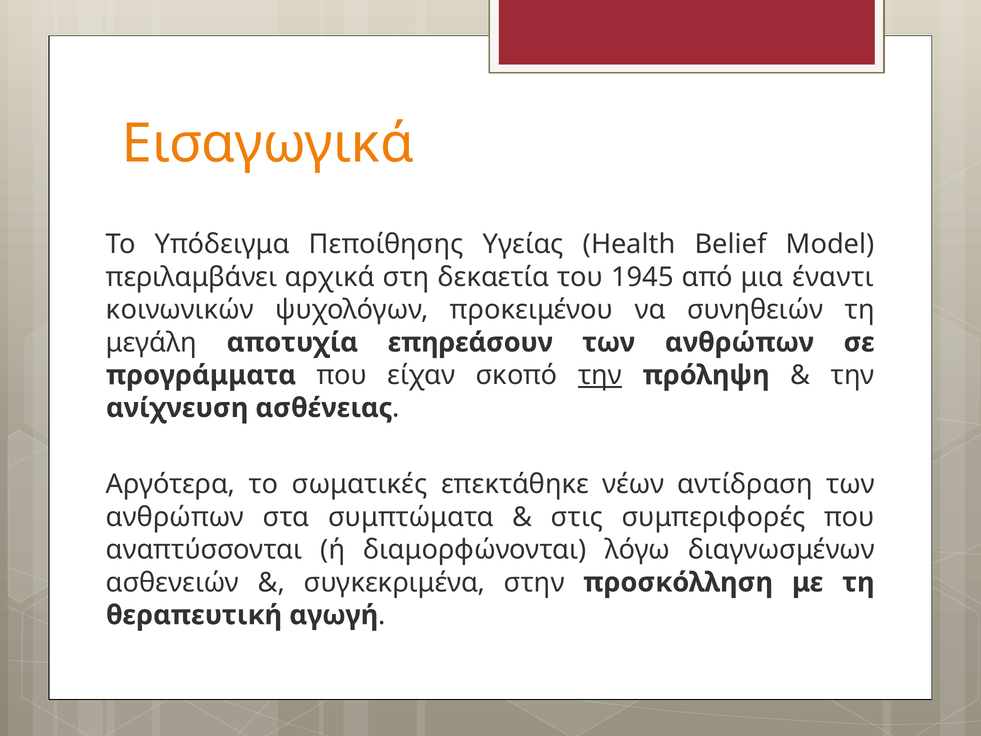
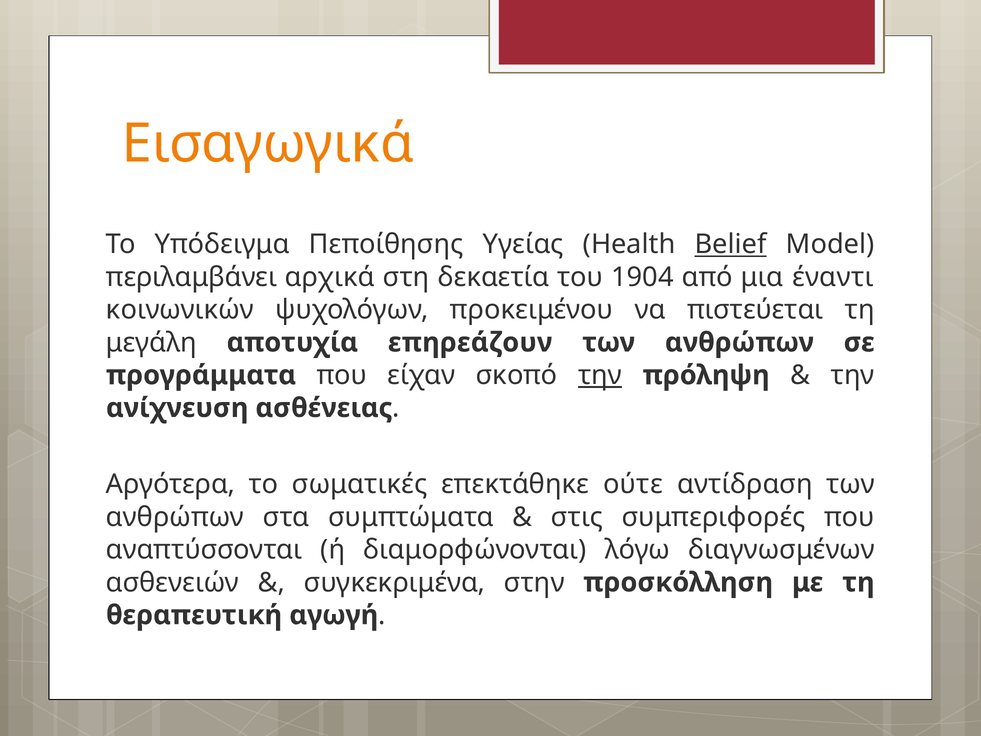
Belief underline: none -> present (731, 244)
1945: 1945 -> 1904 (642, 277)
συνηθειών: συνηθειών -> πιστεύεται (755, 310)
επηρεάσουν: επηρεάσουν -> επηρεάζουν (470, 342)
νέων: νέων -> ούτε (633, 484)
